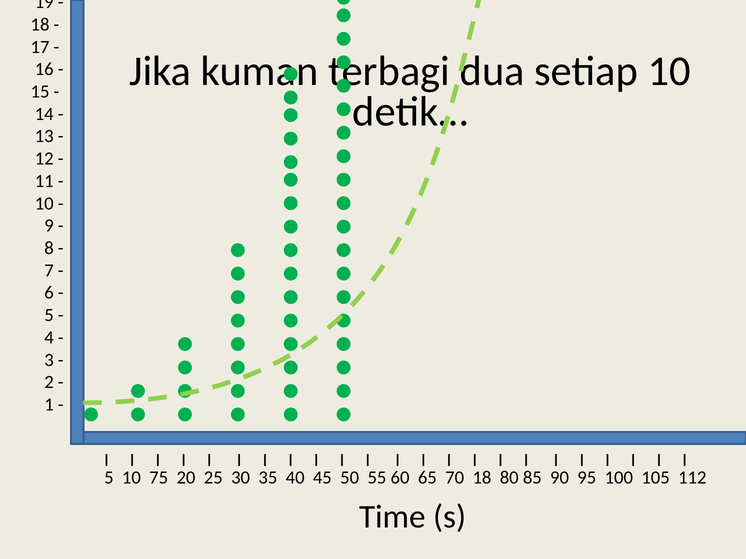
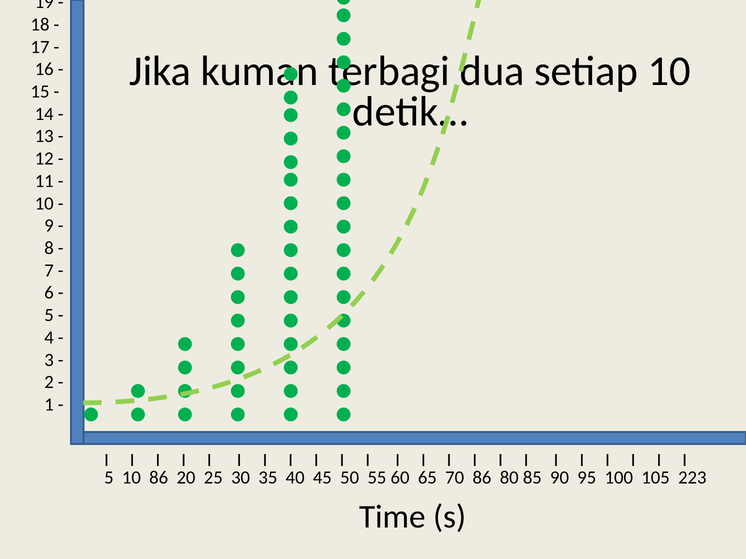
10 75: 75 -> 86 (159, 478)
70 18: 18 -> 86 (482, 478)
112: 112 -> 223 (692, 478)
